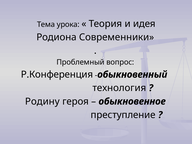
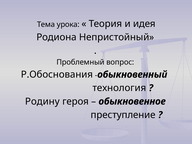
Современники: Современники -> Непристойный (117, 37)
Р.Конференция: Р.Конференция -> Р.Обоснования (57, 75)
